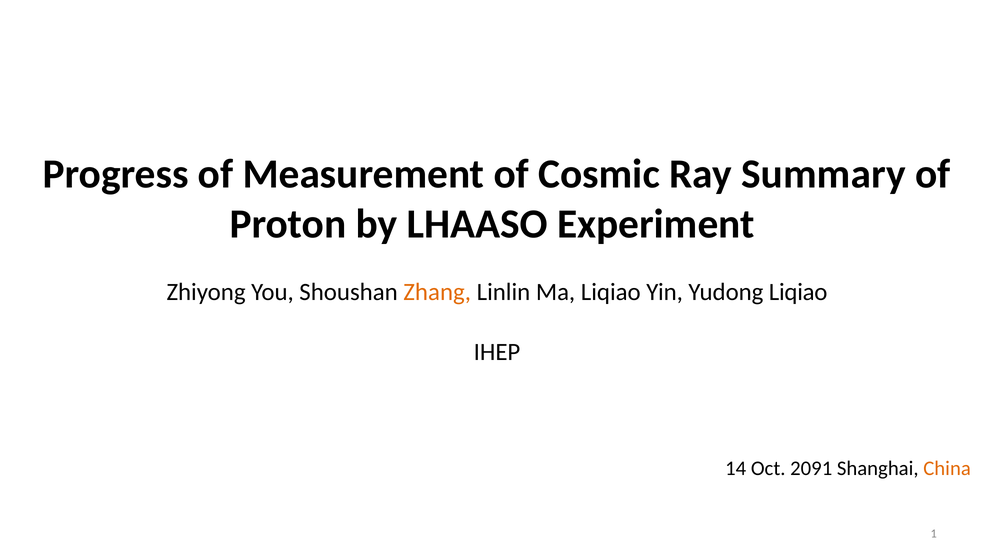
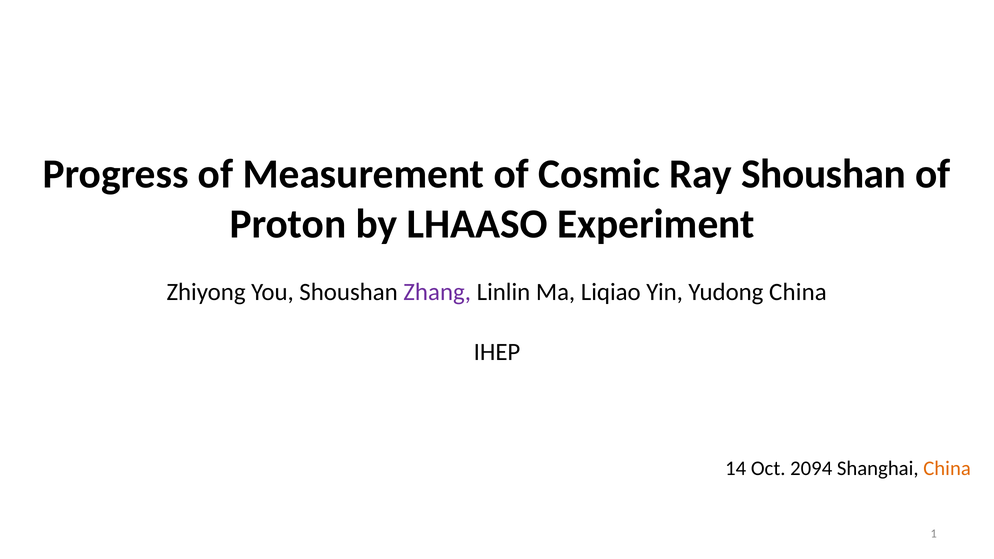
Ray Summary: Summary -> Shoushan (824, 174)
Zhang colour: orange -> purple (437, 292)
Yudong Liqiao: Liqiao -> China (798, 292)
2091: 2091 -> 2094 (811, 468)
